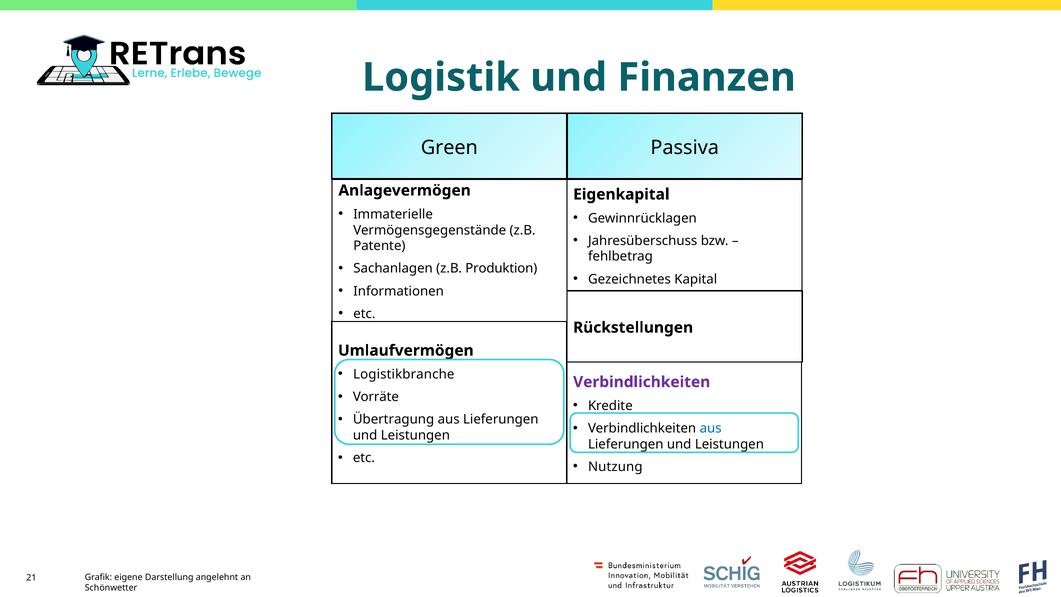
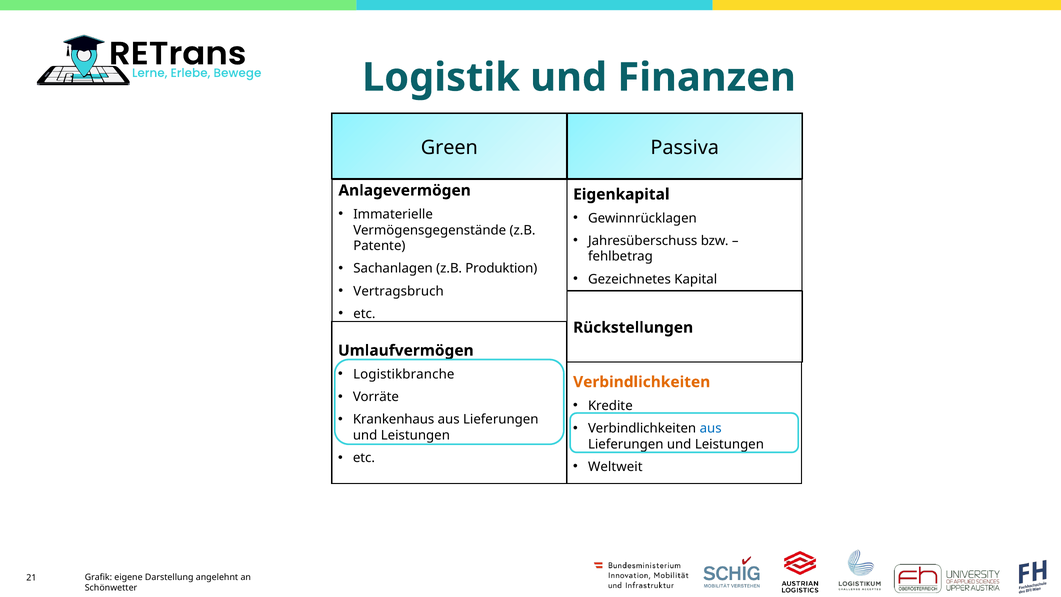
Informationen: Informationen -> Vertragsbruch (399, 291)
Verbindlichkeiten colour: purple -> orange (642, 382)
Übertragung: Übertragung -> Krankenhaus (394, 419)
Nutzung: Nutzung -> Weltweit (615, 467)
